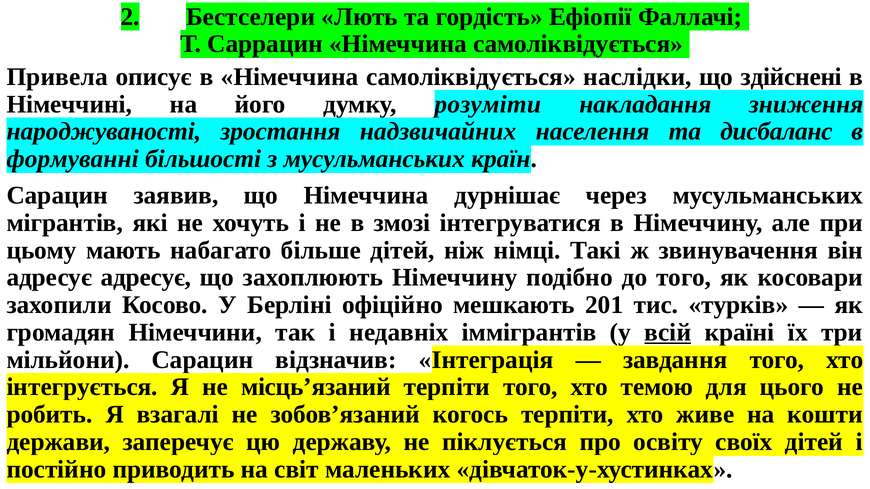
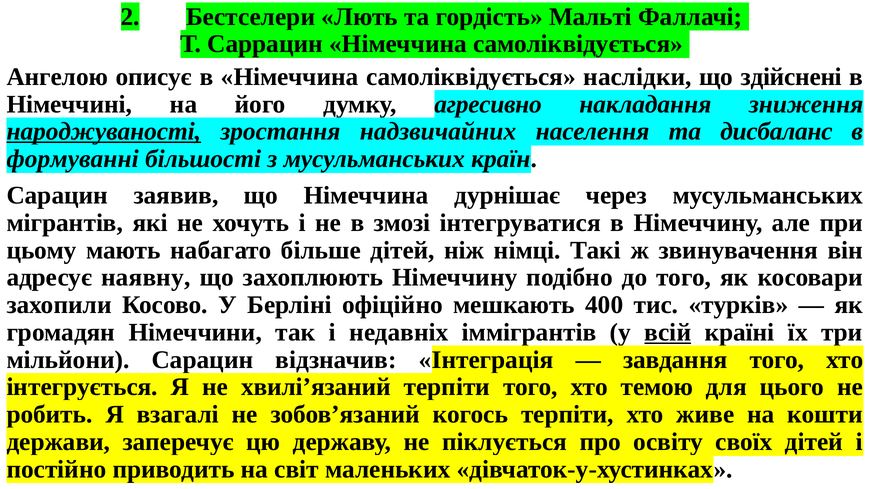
Ефіопії: Ефіопії -> Мальті (590, 17)
Привела: Привела -> Ангелою (57, 77)
розуміти: розуміти -> агресивно (488, 104)
народжуваності underline: none -> present (104, 132)
адресує адресує: адресує -> наявну (146, 278)
201: 201 -> 400 (604, 305)
місць’язаний: місць’язаний -> хвилі’язаний (316, 387)
